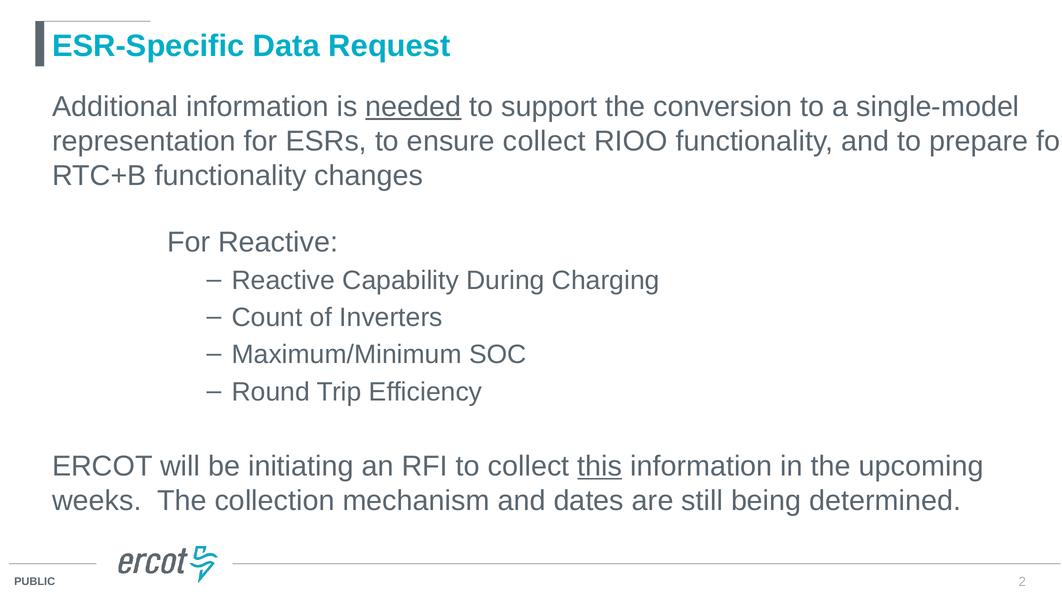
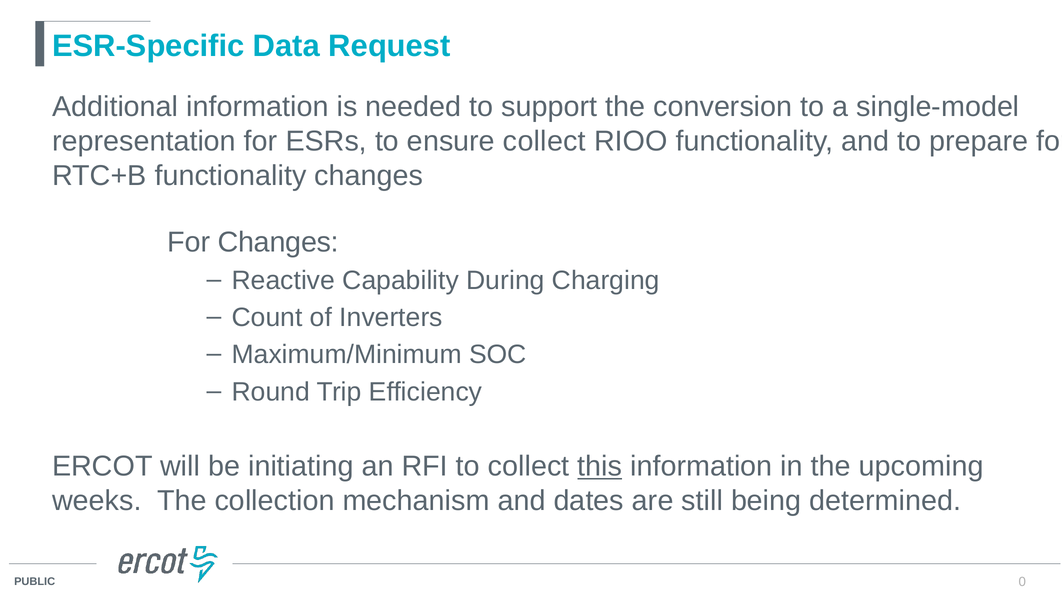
needed underline: present -> none (413, 107)
For Reactive: Reactive -> Changes (278, 242)
2: 2 -> 0 (1022, 582)
